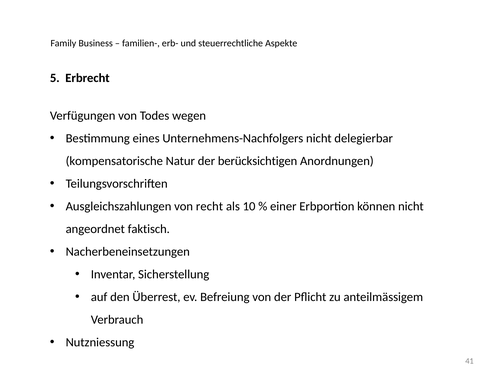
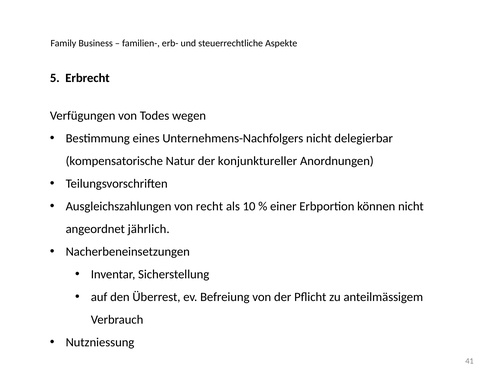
berücksichtigen: berücksichtigen -> konjunktureller (257, 161)
faktisch: faktisch -> jährlich (149, 229)
